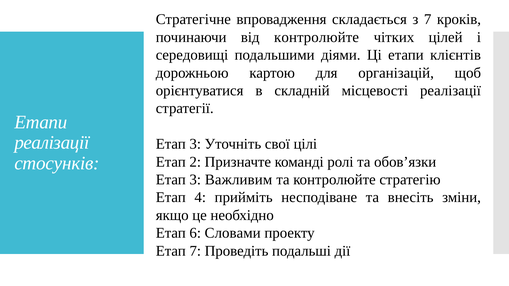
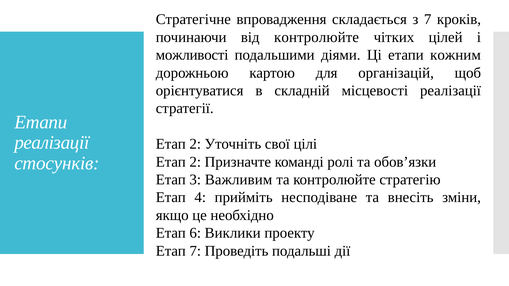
середовищі: середовищі -> можливості (192, 55)
клієнтів: клієнтів -> кожним (455, 55)
3: 3 -> 2 (195, 144)
Словами: Словами -> Виклики (233, 233)
